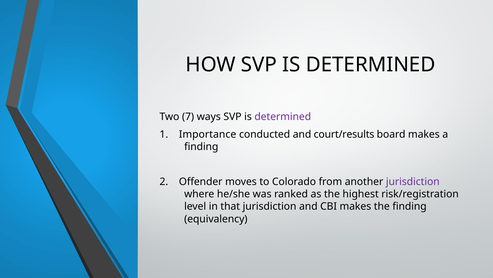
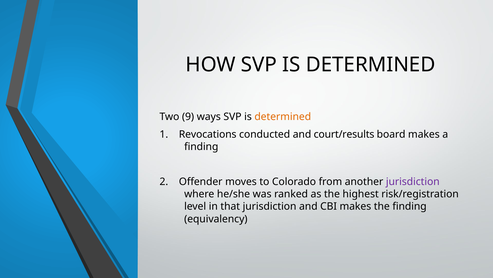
7: 7 -> 9 (188, 117)
determined colour: purple -> orange (283, 117)
Importance: Importance -> Revocations (208, 134)
